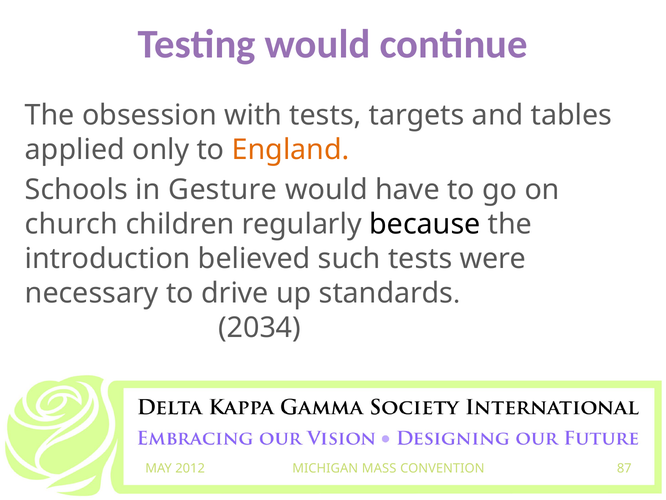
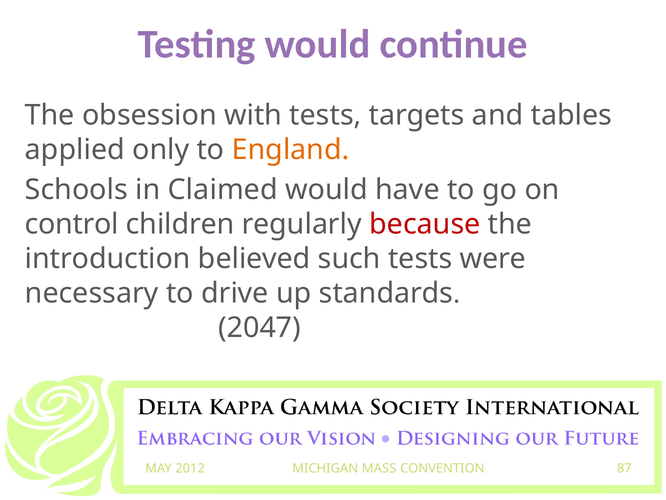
Gesture: Gesture -> Claimed (223, 190)
church: church -> control (72, 224)
because colour: black -> red (425, 224)
2034: 2034 -> 2047 (260, 327)
